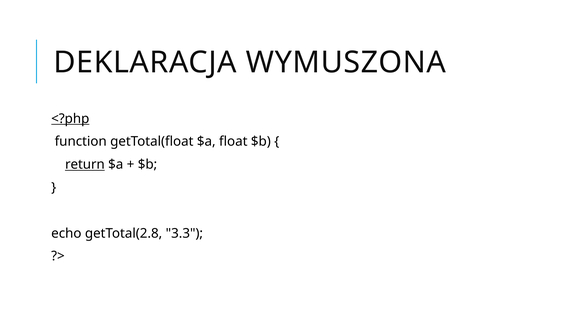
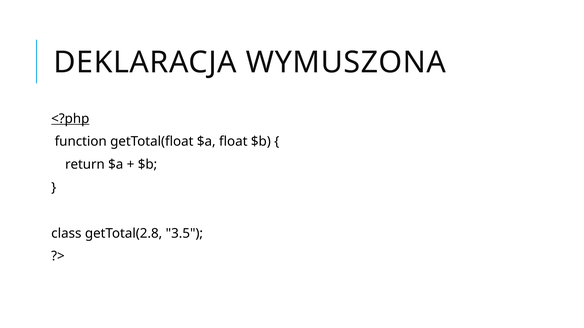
return underline: present -> none (85, 165)
echo: echo -> class (66, 234)
3.3: 3.3 -> 3.5 (184, 234)
